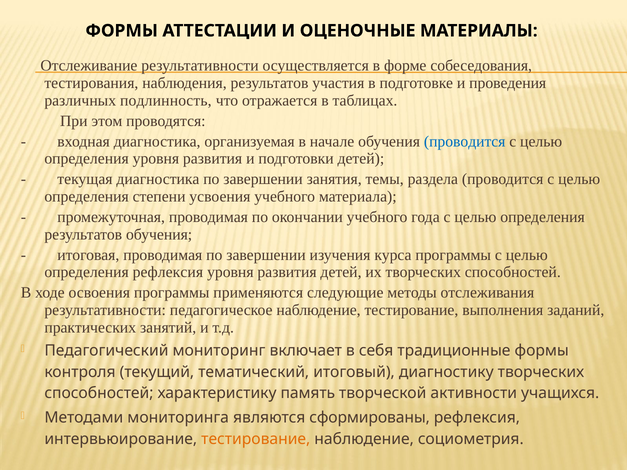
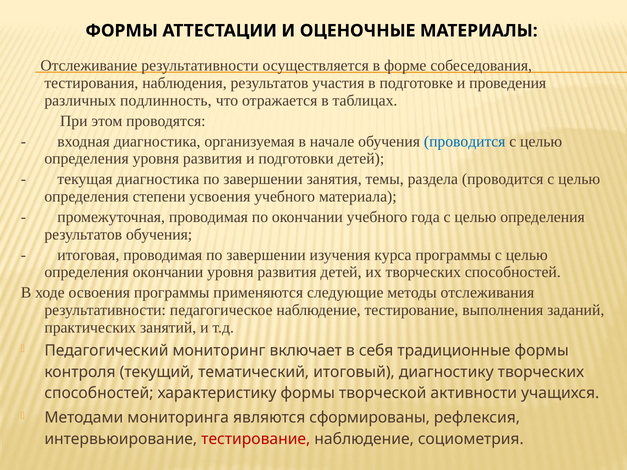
определения рефлексия: рефлексия -> окончании (168, 272)
характеристику память: память -> формы (308, 393)
тестирование colour: orange -> red (256, 439)
